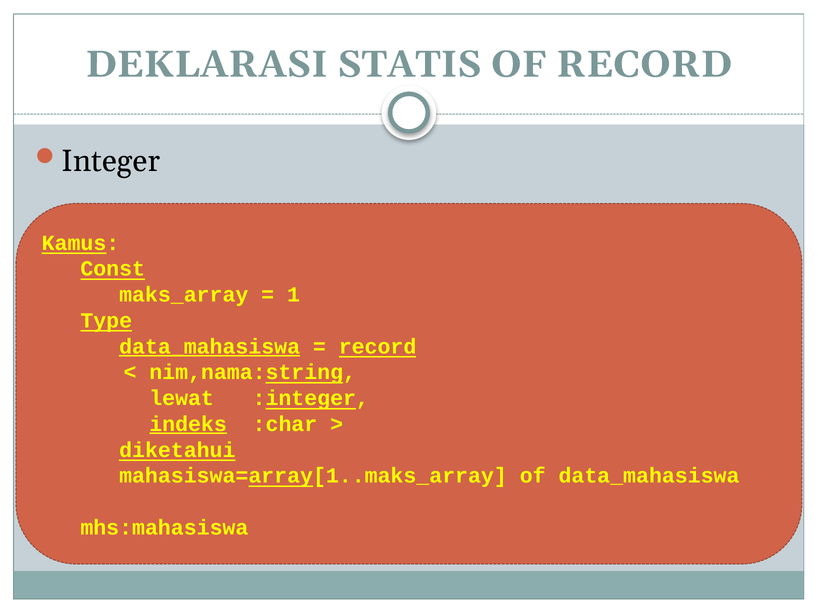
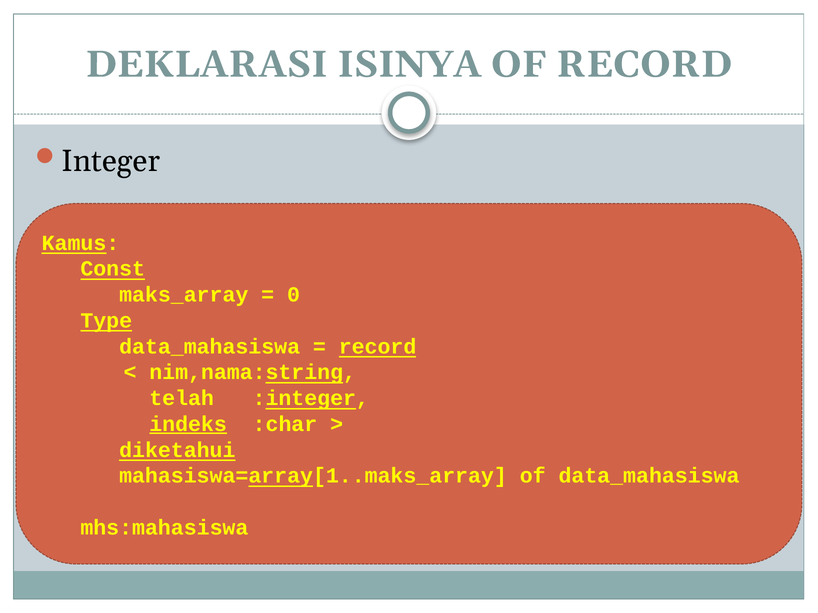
STATIS: STATIS -> ISINYA (409, 64)
1: 1 -> 0 (294, 295)
data_mahasiswa underline: present -> none (210, 347)
lewat: lewat -> telah (182, 398)
